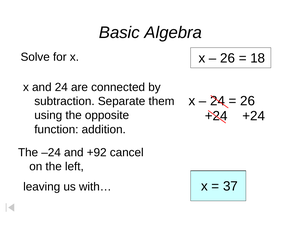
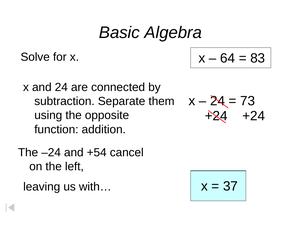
26: 26 -> 64 (228, 58)
18: 18 -> 83 (258, 58)
26: 26 -> 73 (248, 101)
+92: +92 -> +54 (97, 152)
